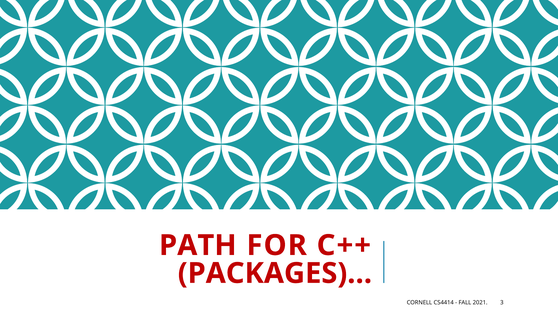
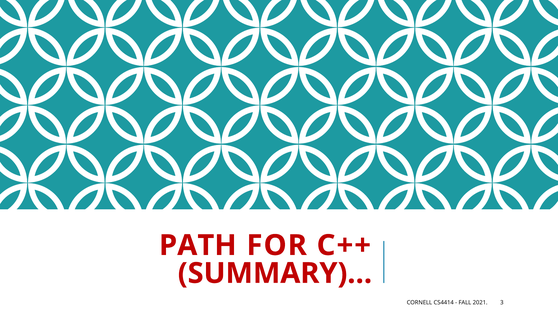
PACKAGES)…: PACKAGES)… -> SUMMARY)… (275, 273)
